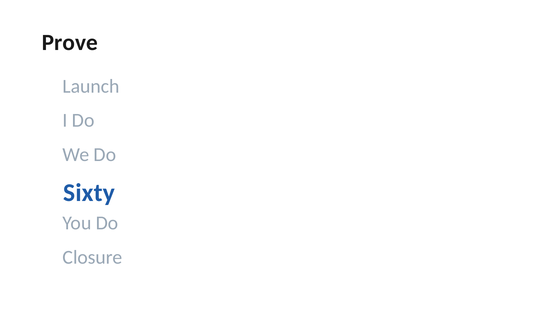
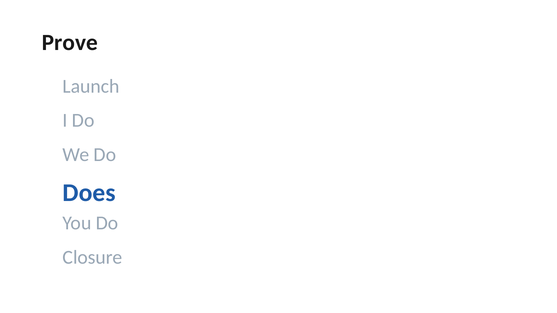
Sixty: Sixty -> Does (89, 193)
